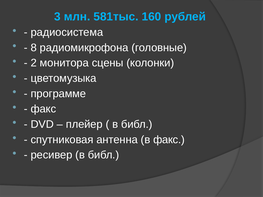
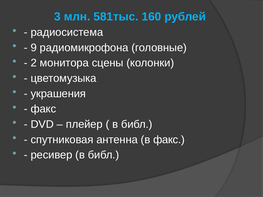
8: 8 -> 9 (34, 48)
программе: программе -> украшения (58, 94)
